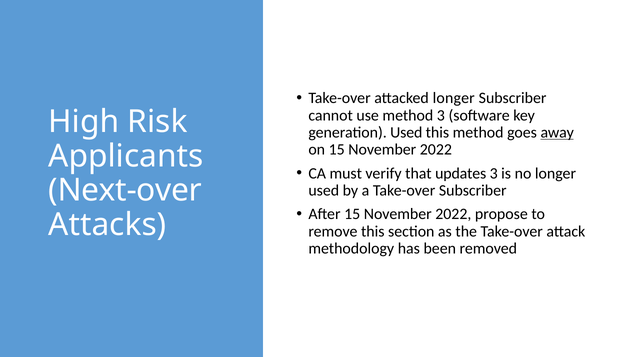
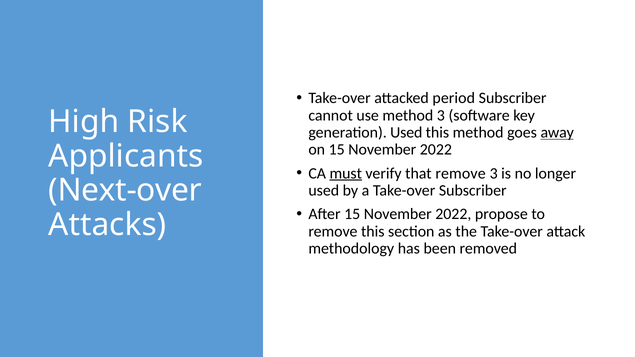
attacked longer: longer -> period (454, 98)
must underline: none -> present (346, 173)
that updates: updates -> remove (461, 173)
